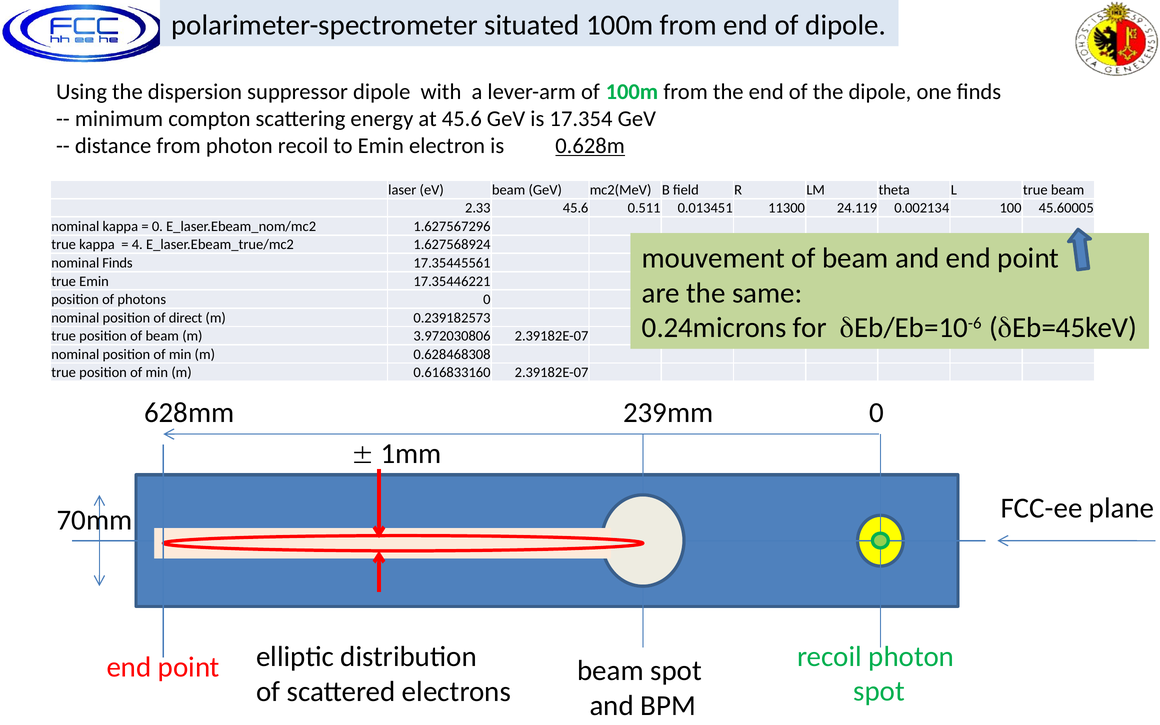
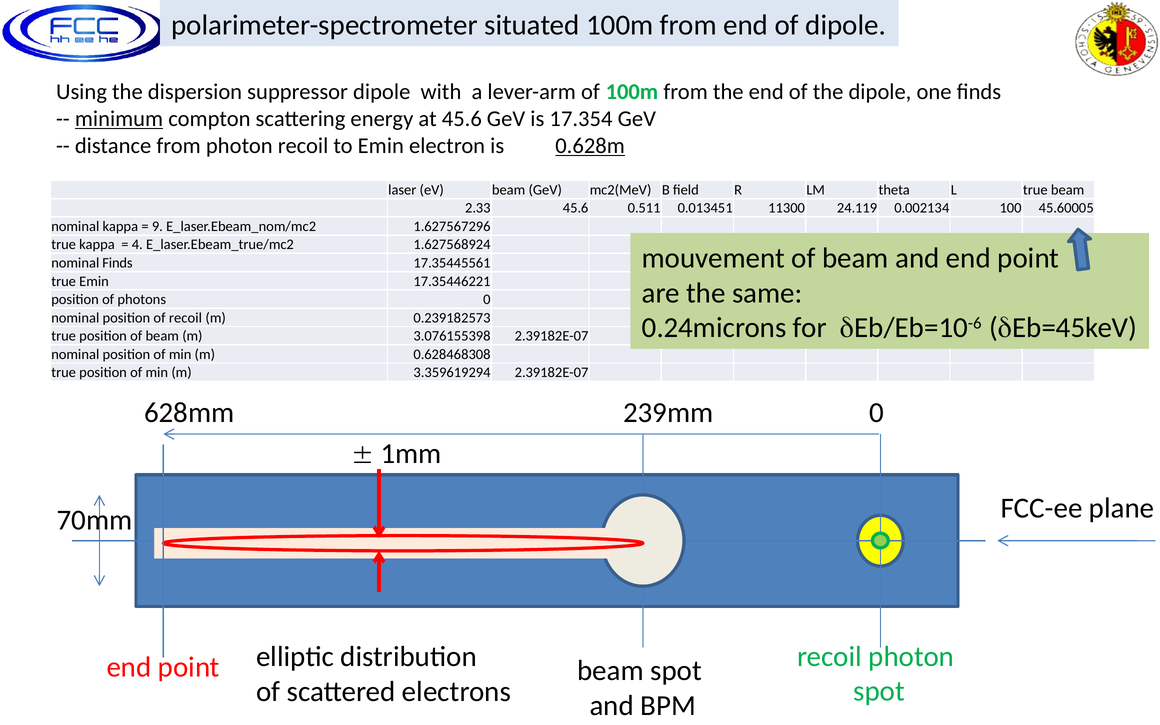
minimum underline: none -> present (119, 119)
0: 0 -> 9 (157, 226)
of direct: direct -> recoil (185, 318)
3.972030806: 3.972030806 -> 3.076155398 (452, 336)
0.616833160: 0.616833160 -> 3.359619294 (452, 373)
